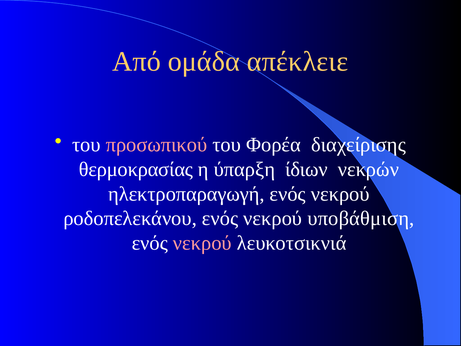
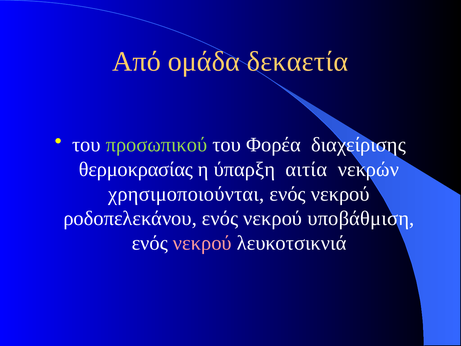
απέκλειε: απέκλειε -> δεκαετία (297, 62)
προσωπικού colour: pink -> light green (157, 145)
ίδιων: ίδιων -> αιτία (306, 169)
ηλεκτροπαραγωγή: ηλεκτροπαραγωγή -> χρησιμοποιούνται (186, 194)
